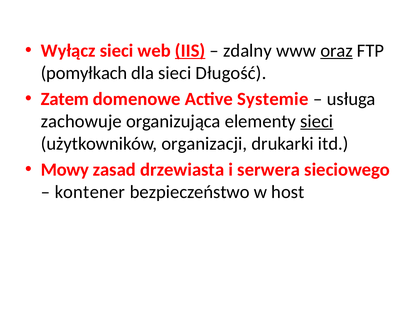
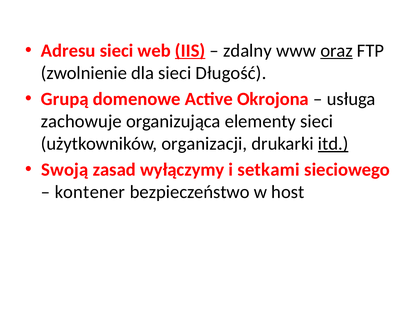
Wyłącz: Wyłącz -> Adresu (68, 51)
pomyłkach: pomyłkach -> zwolnienie (84, 73)
Zatem: Zatem -> Grupą (65, 99)
Systemie: Systemie -> Okrojona (273, 99)
sieci underline: present -> none (317, 121)
itd underline: none -> present (333, 144)
Mowy: Mowy -> Swoją (65, 170)
drzewiasta: drzewiasta -> wyłączymy (182, 170)
serwera: serwera -> setkami (269, 170)
